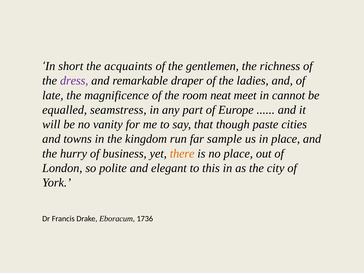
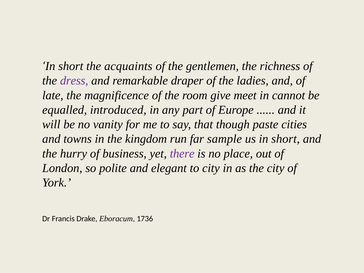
neat: neat -> give (221, 95)
seamstress: seamstress -> introduced (118, 110)
us in place: place -> short (286, 139)
there colour: orange -> purple (182, 154)
to this: this -> city (211, 168)
